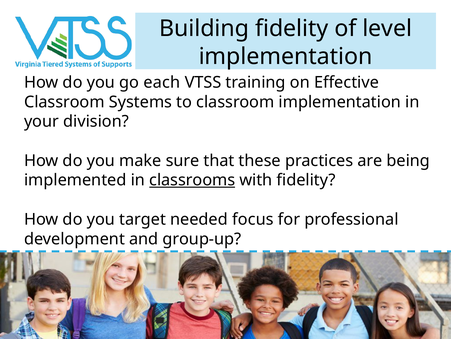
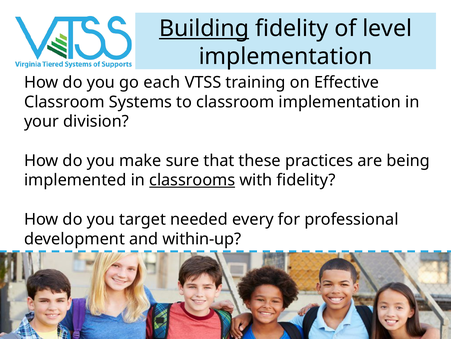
Building underline: none -> present (204, 29)
focus: focus -> every (253, 219)
group-up: group-up -> within-up (202, 238)
